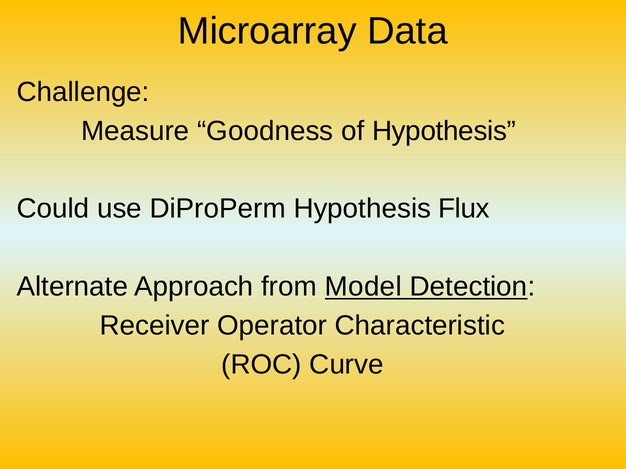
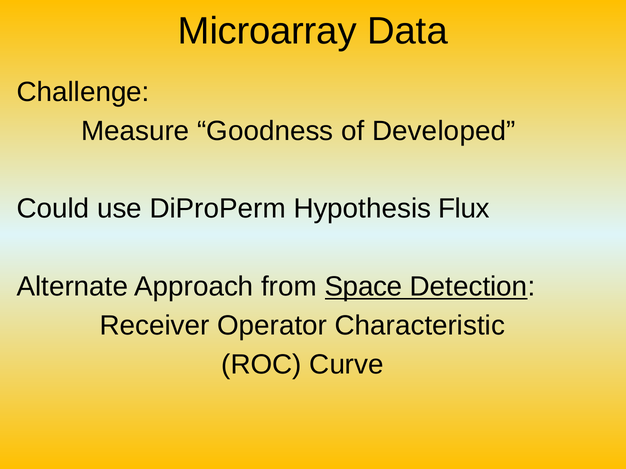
of Hypothesis: Hypothesis -> Developed (444, 131)
Model: Model -> Space (364, 287)
